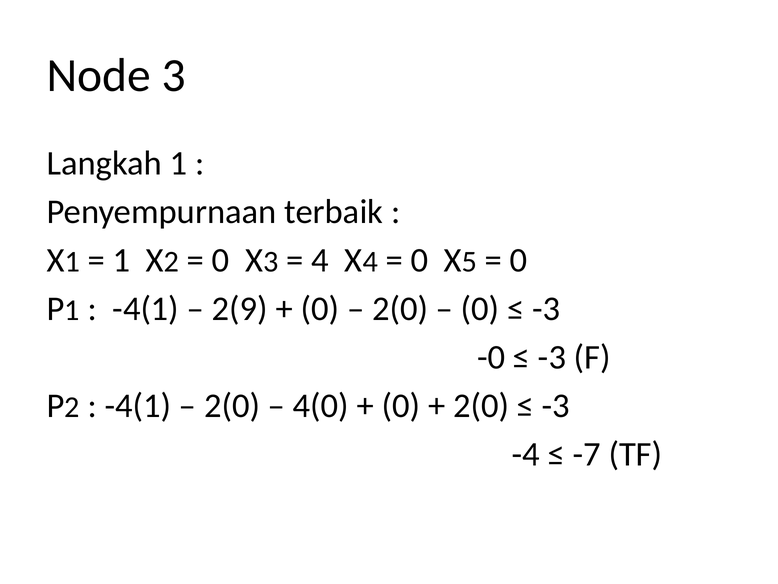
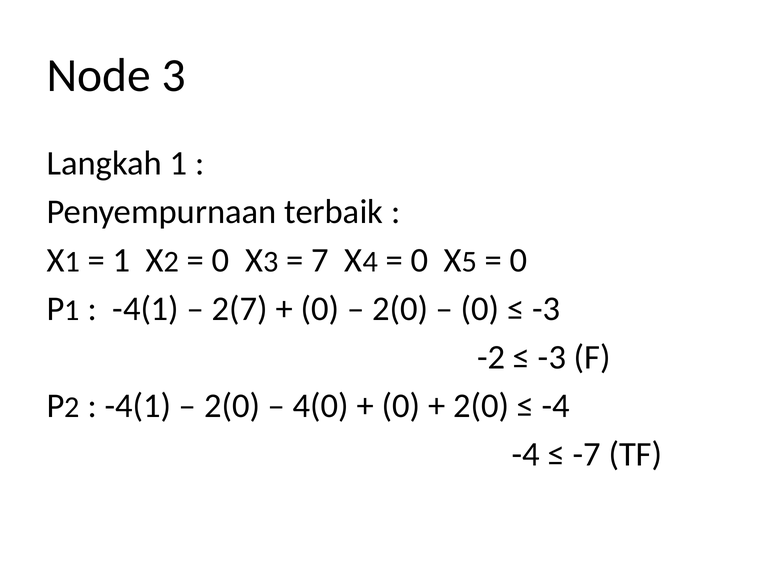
4: 4 -> 7 (320, 260)
2(9: 2(9 -> 2(7 (240, 308)
-0: -0 -> -2 (491, 357)
-3: -3 -> -4 (556, 405)
